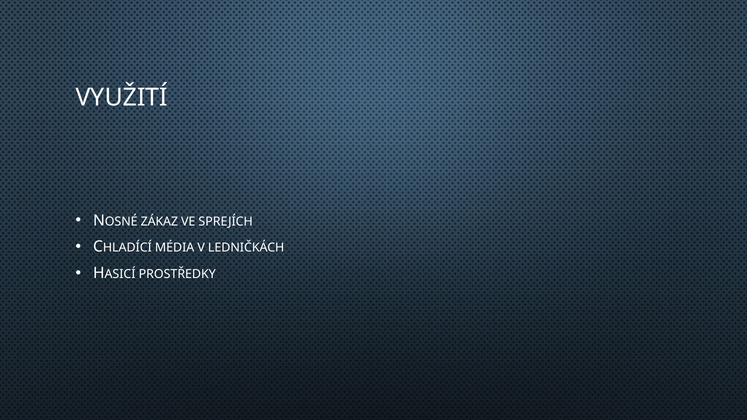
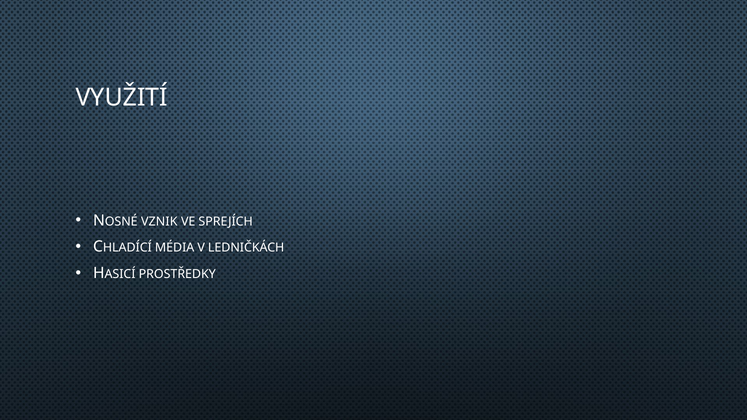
ZÁKAZ: ZÁKAZ -> VZNIK (159, 222)
